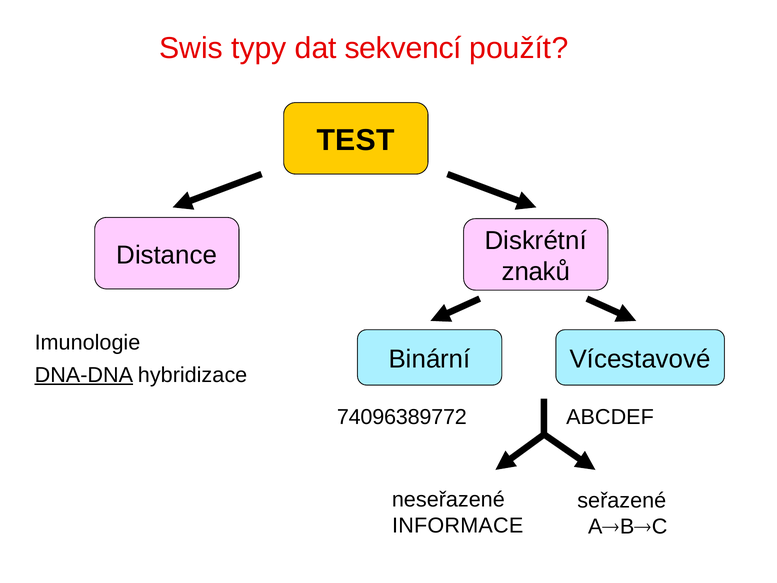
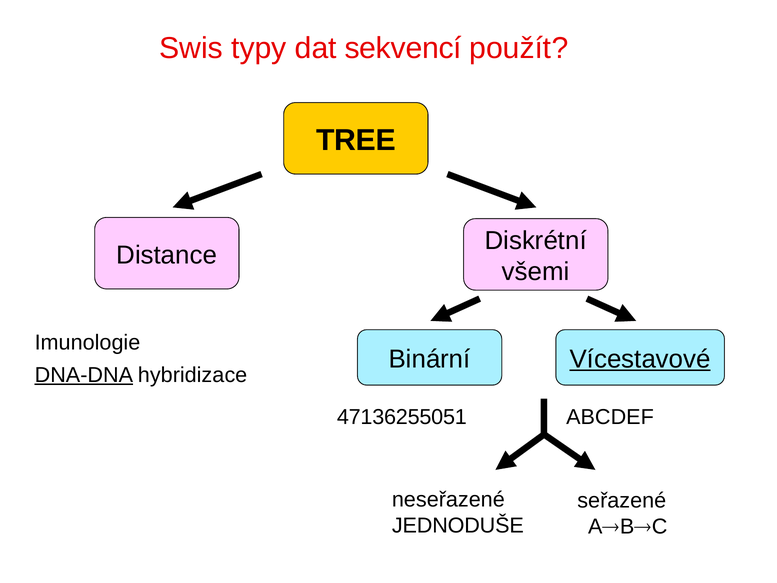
TEST: TEST -> TREE (356, 140)
znaků: znaků -> všemi (536, 272)
Vícestavové underline: none -> present (640, 359)
74096389772: 74096389772 -> 47136255051 (402, 417)
INFORMACE: INFORMACE -> JEDNODUŠE (458, 525)
